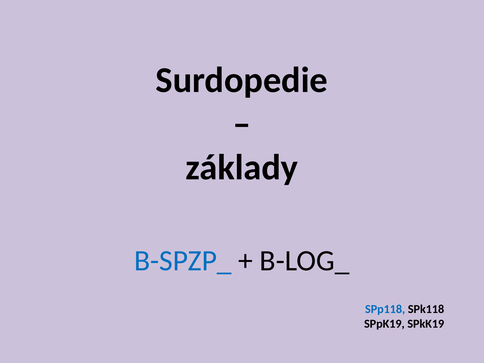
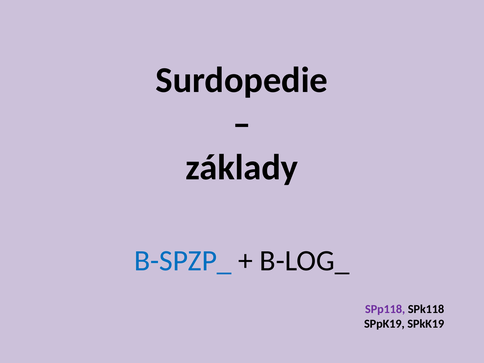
SPp118 colour: blue -> purple (385, 309)
